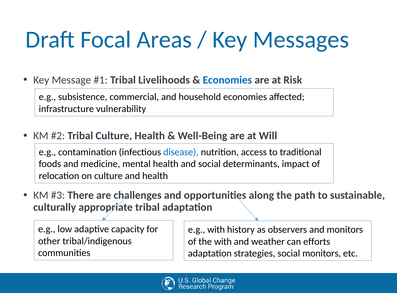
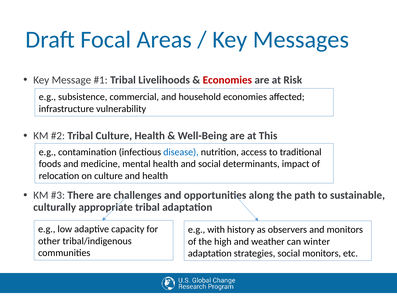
Economies colour: blue -> red (227, 80)
Will: Will -> This (268, 136)
the with: with -> high (223, 241)
efforts: efforts -> winter (317, 241)
